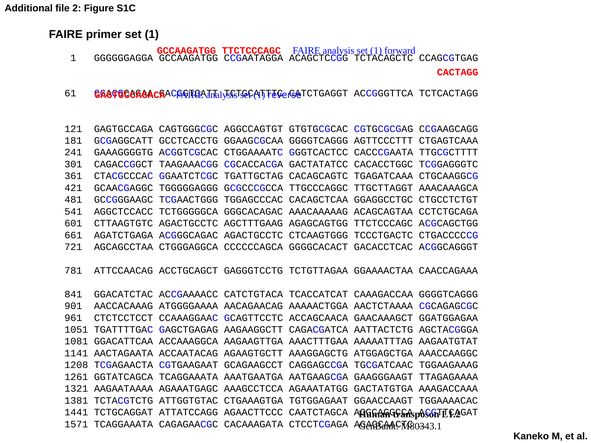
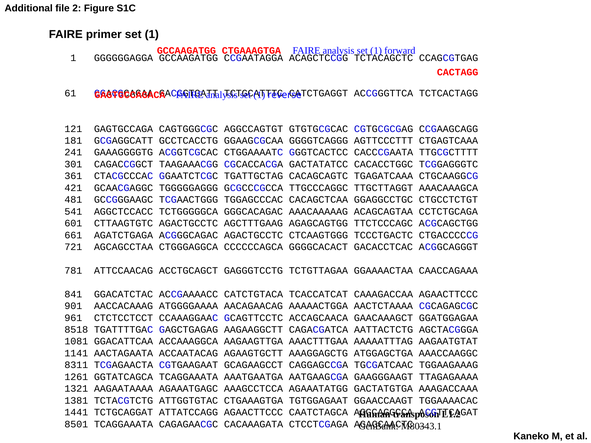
GCCAAGATGG TTCTCCCAGC: TTCTCCCAGC -> CTGAAAGTGA (251, 51)
CAAAGACCAA GGGGTCAGGG: GGGGTCAGGG -> AGAACTTCCC (448, 294)
1051: 1051 -> 8518 (76, 330)
1208: 1208 -> 8311 (76, 365)
1571: 1571 -> 8501 (76, 424)
